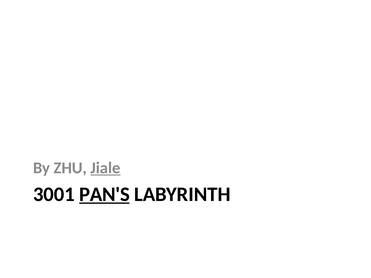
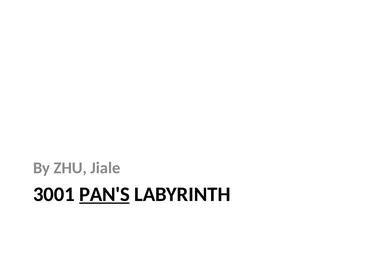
Jiale underline: present -> none (105, 168)
